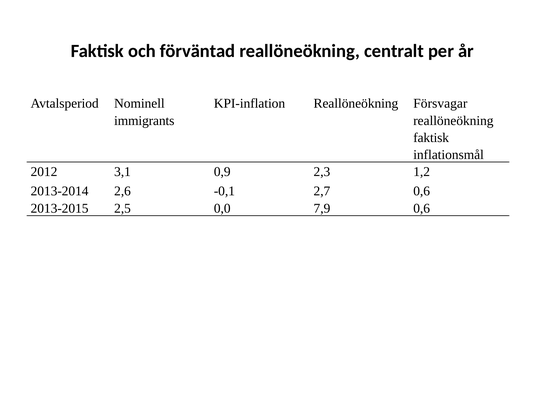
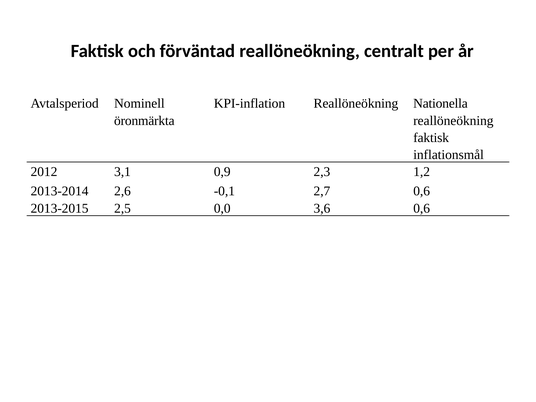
Försvagar: Försvagar -> Nationella (440, 104)
immigrants: immigrants -> öronmärkta (144, 121)
7,9: 7,9 -> 3,6 (322, 208)
